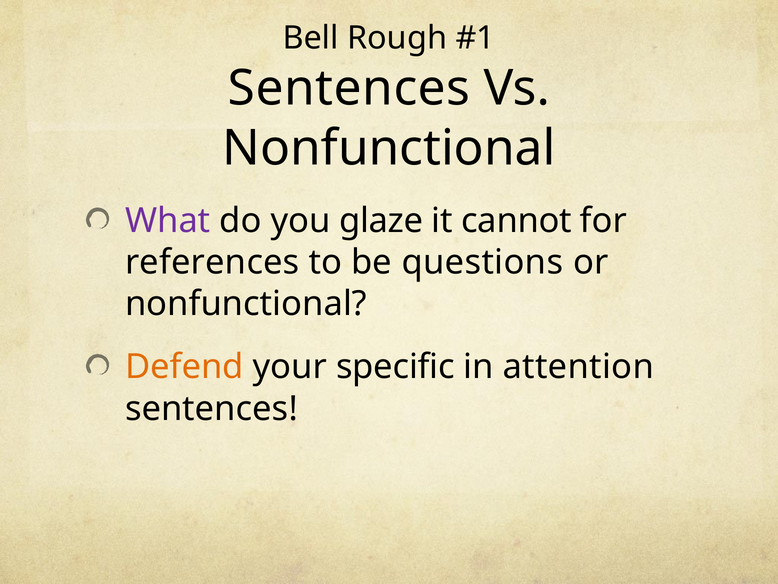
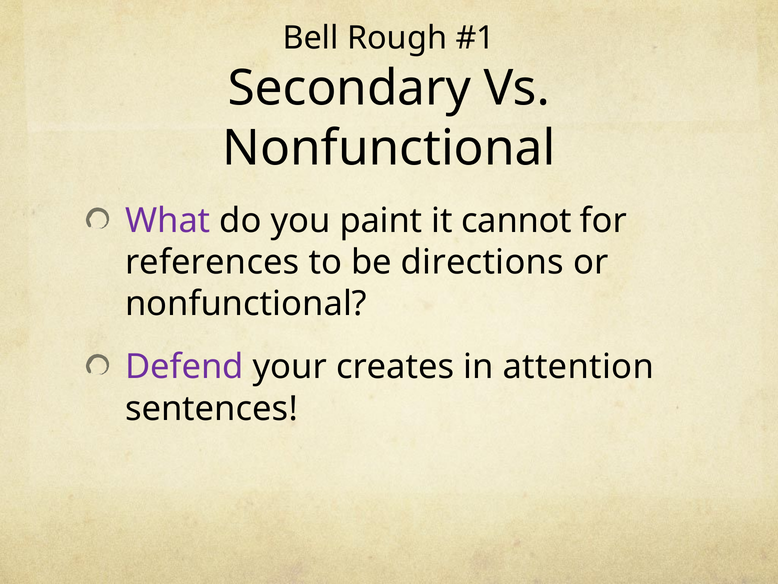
Sentences: Sentences -> Secondary (349, 88)
glaze: glaze -> paint (381, 220)
questions: questions -> directions (482, 262)
Defend colour: orange -> purple (184, 367)
specific: specific -> creates (395, 367)
